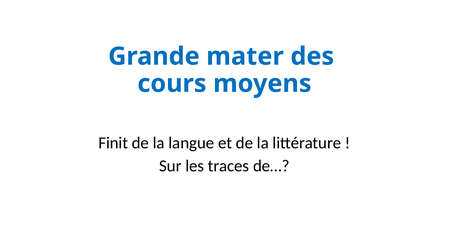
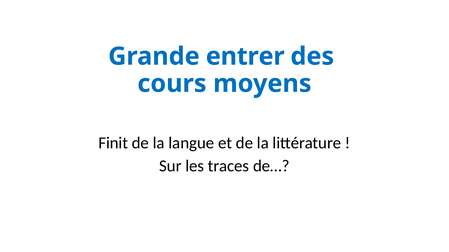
mater: mater -> entrer (245, 56)
